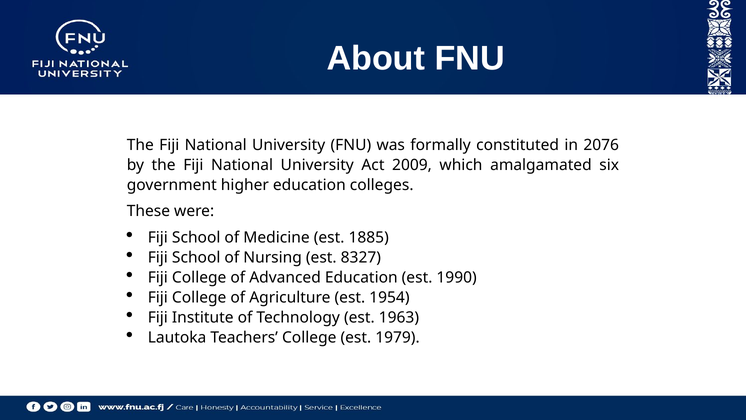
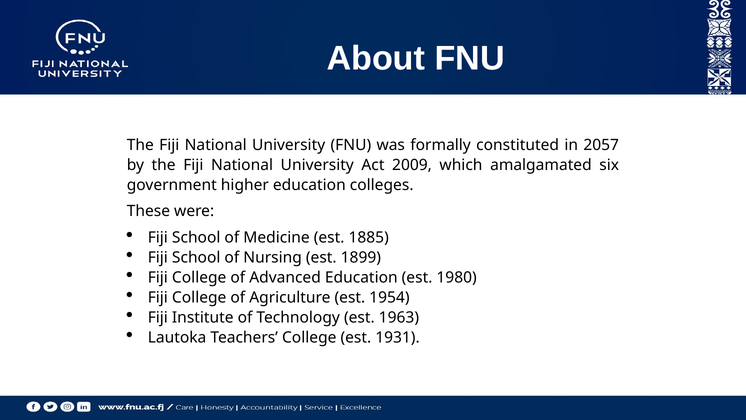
2076: 2076 -> 2057 (601, 145)
8327: 8327 -> 1899 (361, 257)
1990: 1990 -> 1980 (457, 277)
1979: 1979 -> 1931 (397, 337)
